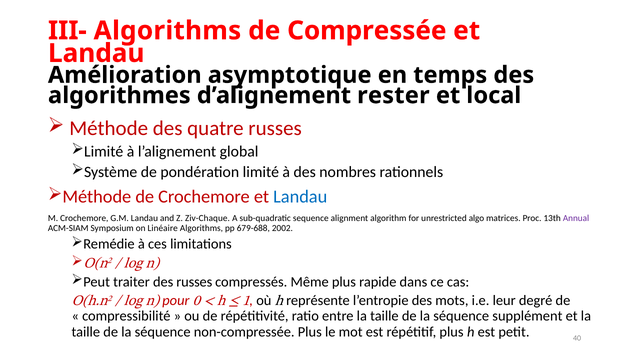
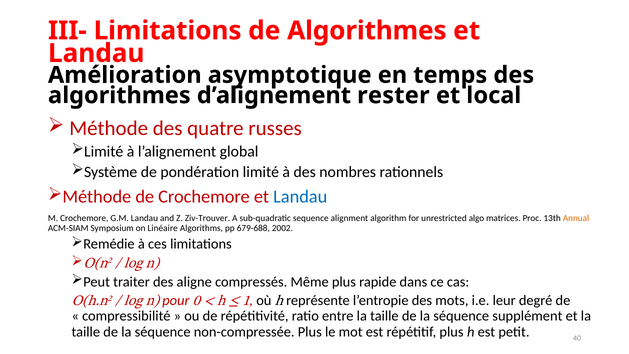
III- Algorithms: Algorithms -> Limitations (168, 31)
de Compressée: Compressée -> Algorithmes (367, 31)
Ziv-Chaque: Ziv-Chaque -> Ziv-Trouver (208, 218)
Annual colour: purple -> orange (576, 218)
des russes: russes -> aligne (194, 282)
